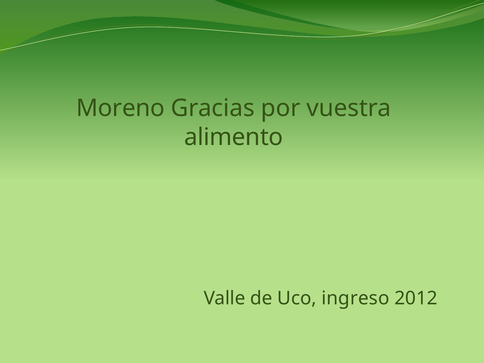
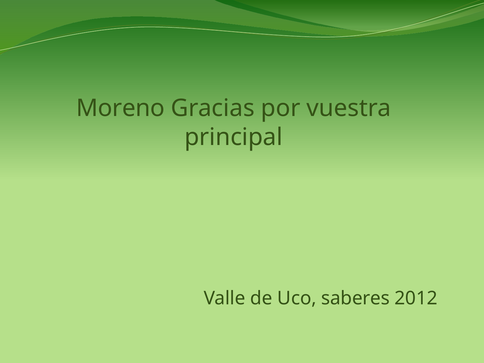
alimento: alimento -> principal (234, 137)
ingreso: ingreso -> saberes (356, 298)
